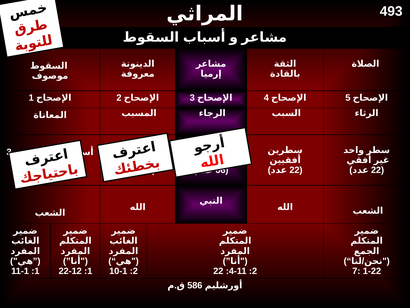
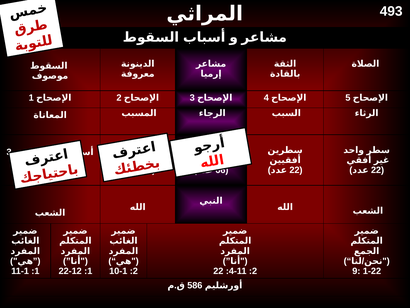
7: 7 -> 9 (356, 271)
